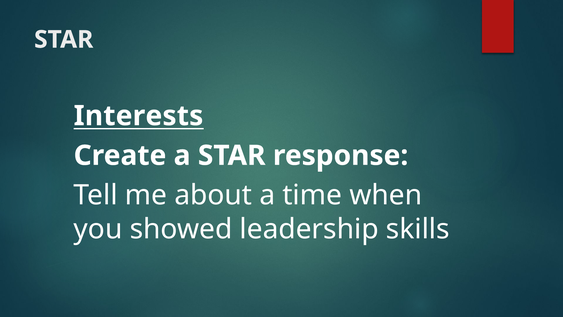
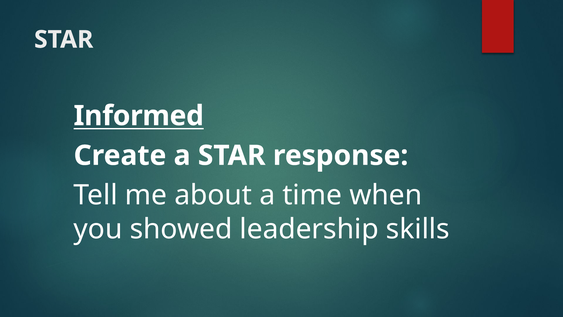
Interests: Interests -> Informed (139, 116)
